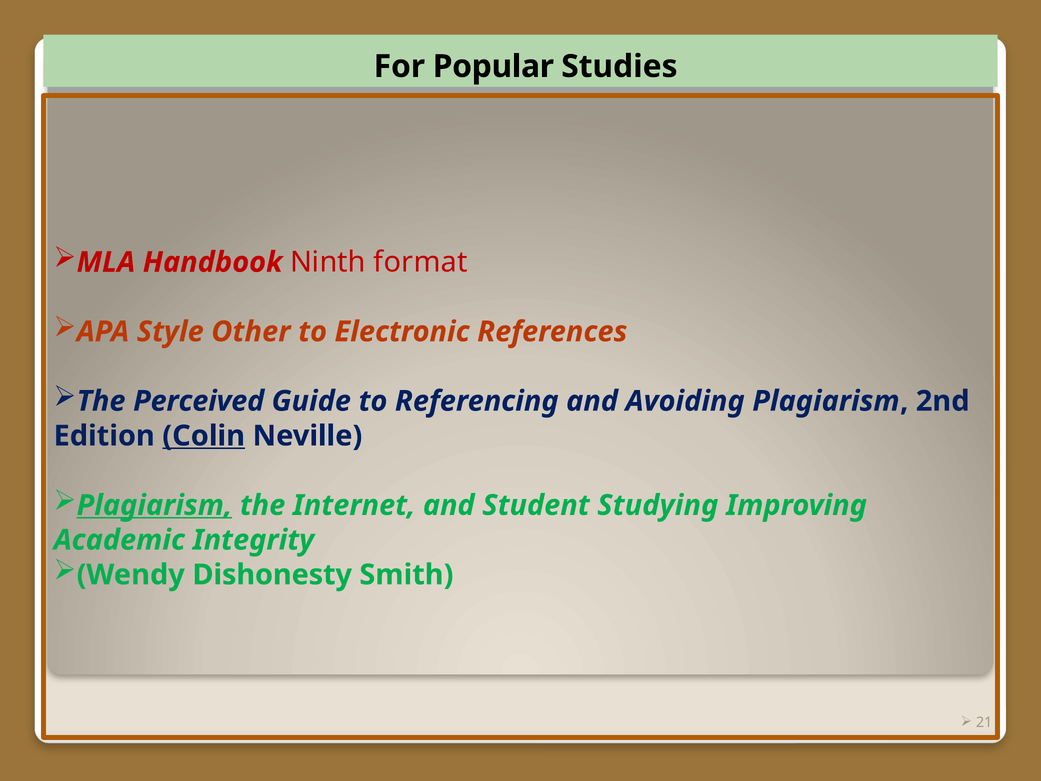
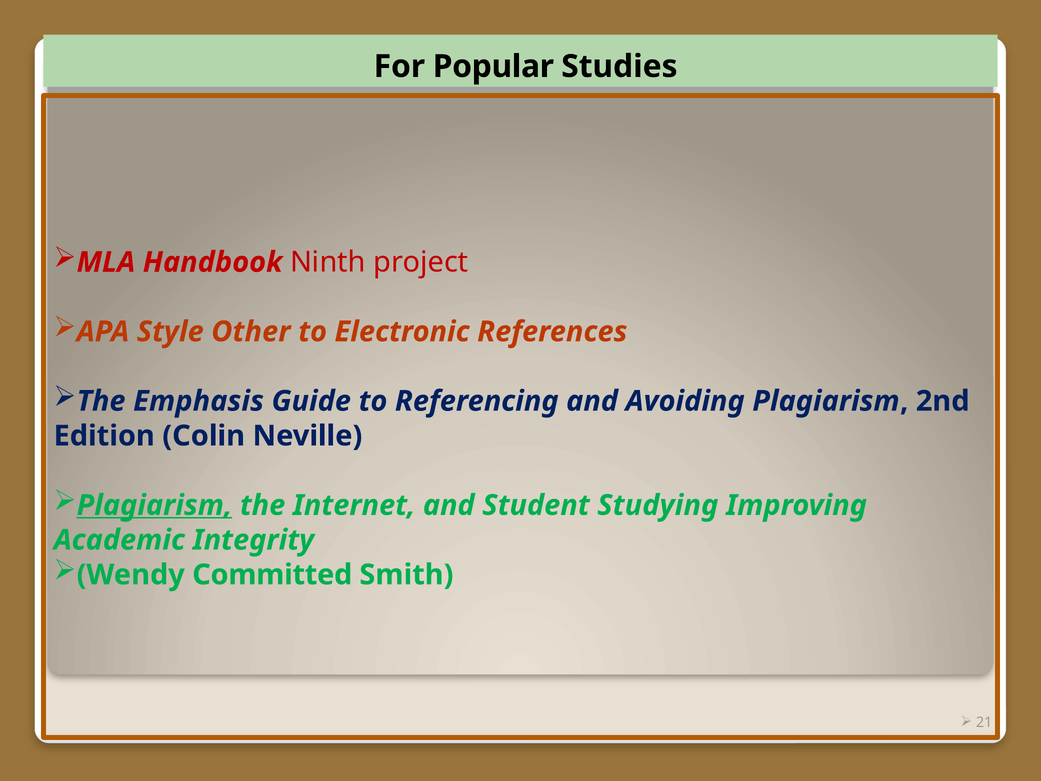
format: format -> project (421, 262)
Perceived: Perceived -> Emphasis (199, 401)
Colin underline: present -> none (204, 436)
Dishonesty: Dishonesty -> Committed (272, 575)
